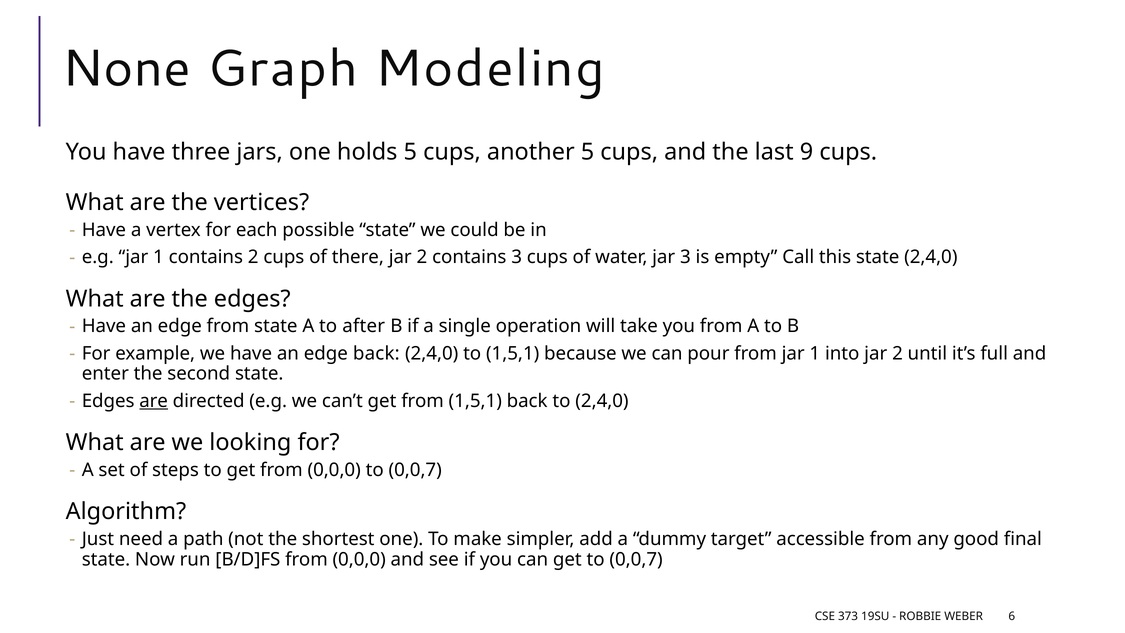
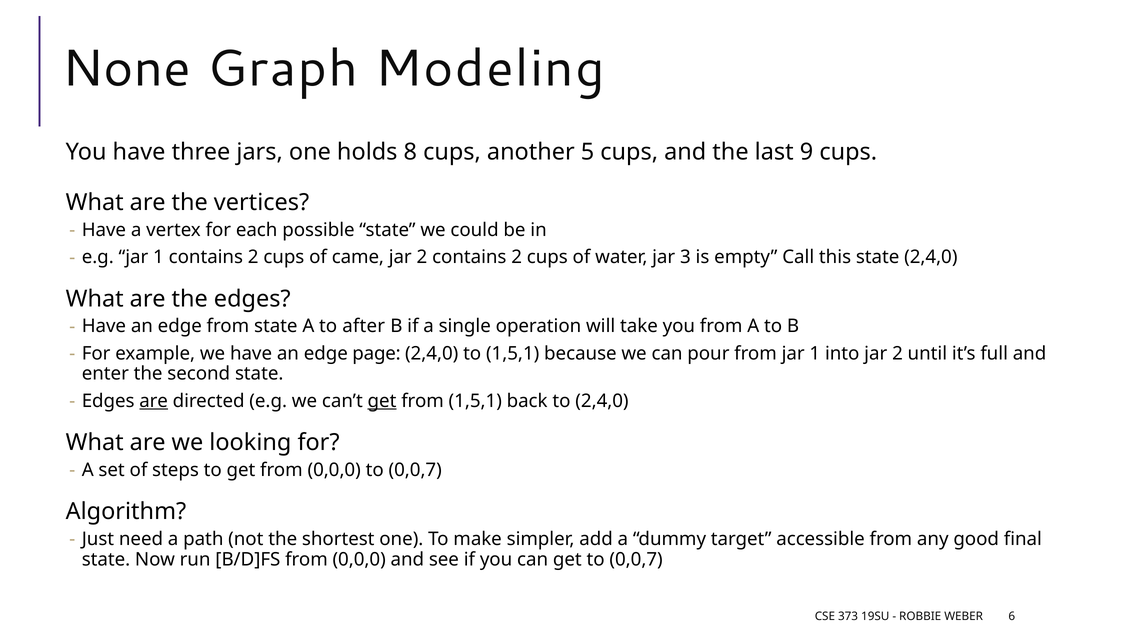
holds 5: 5 -> 8 (410, 152)
there: there -> came (358, 257)
2 contains 3: 3 -> 2 (517, 257)
edge back: back -> page (377, 353)
get underline: none -> present (382, 401)
